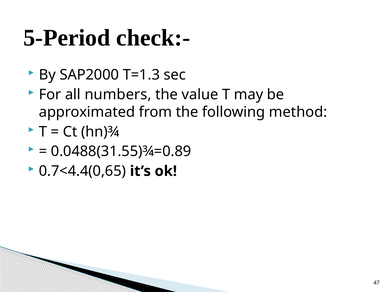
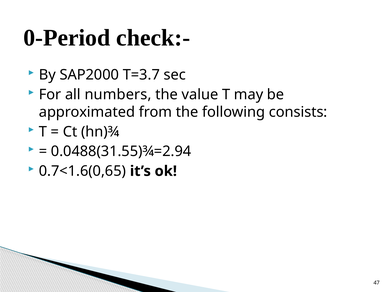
5-Period: 5-Period -> 0-Period (67, 38)
T=1.3: T=1.3 -> T=3.7 (141, 75)
method: method -> consists (298, 112)
0.0488(31.55)¾=0.89: 0.0488(31.55)¾=0.89 -> 0.0488(31.55)¾=2.94 (121, 151)
0.7<4.4(0,65: 0.7<4.4(0,65 -> 0.7<1.6(0,65 (82, 171)
